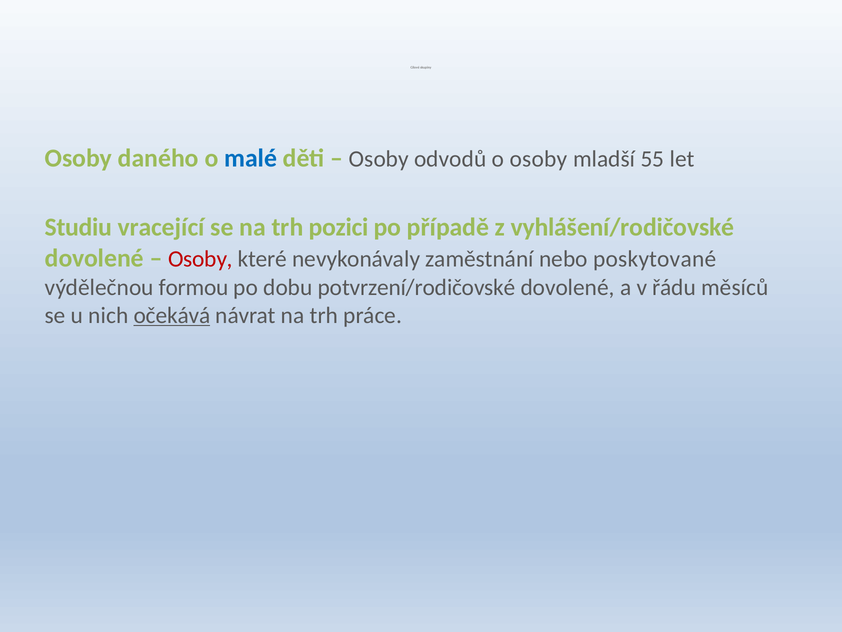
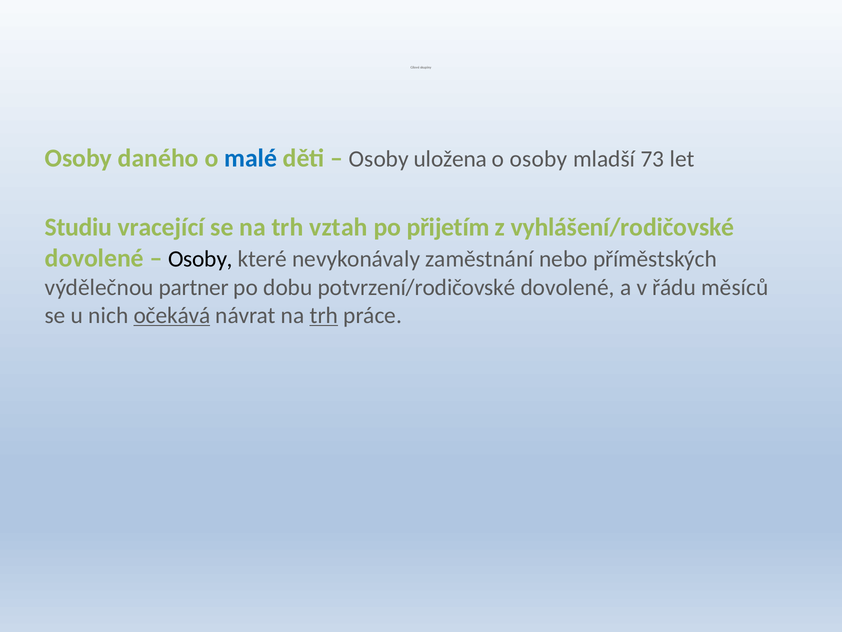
odvodů: odvodů -> uložena (450, 159)
55: 55 -> 73 (652, 159)
pozici: pozici -> vztah (338, 227)
případě: případě -> přijetím (448, 227)
Osoby colour: red -> black (200, 259)
poskytované: poskytované -> příměstských (655, 259)
formou: formou -> partner (194, 287)
trh underline: none -> present (324, 315)
